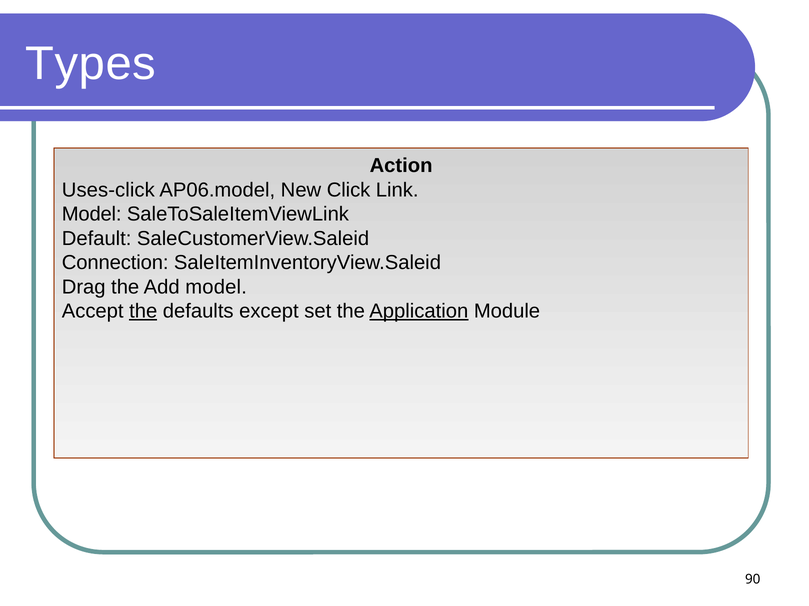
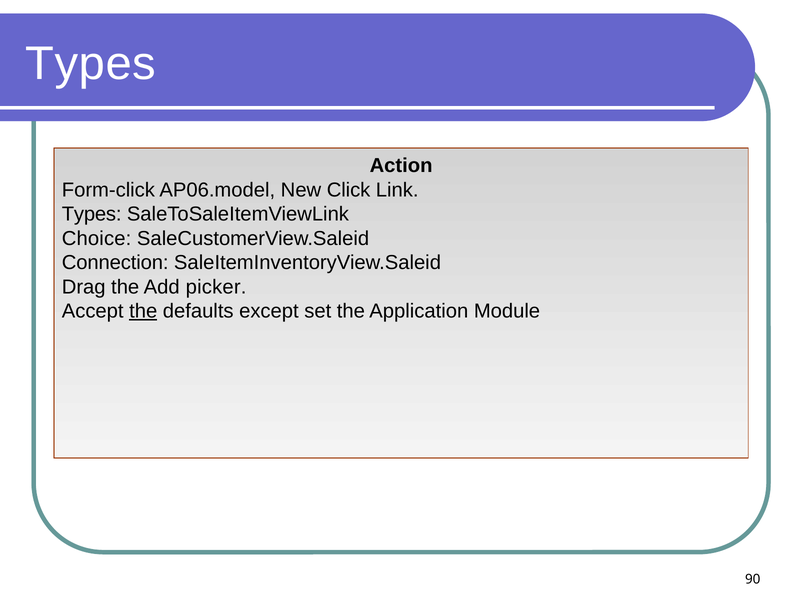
Uses-click: Uses-click -> Form-click (108, 190)
Model: Model -> Types (92, 214)
Default: Default -> Choice (97, 239)
Add model: model -> picker (216, 287)
Application underline: present -> none (419, 311)
